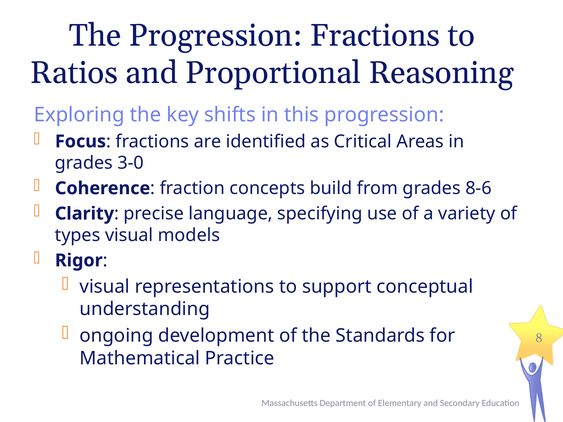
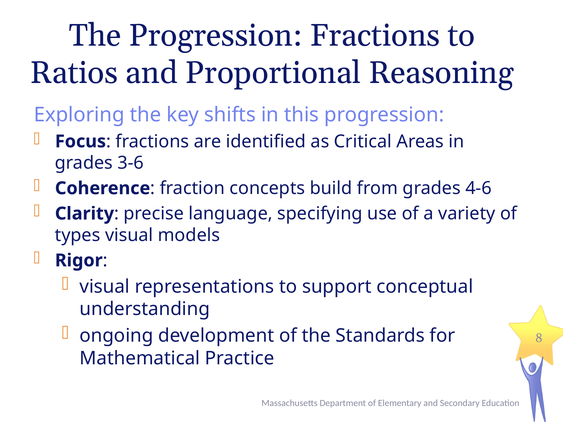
3-0: 3-0 -> 3-6 (131, 163)
8-6: 8-6 -> 4-6 (479, 188)
